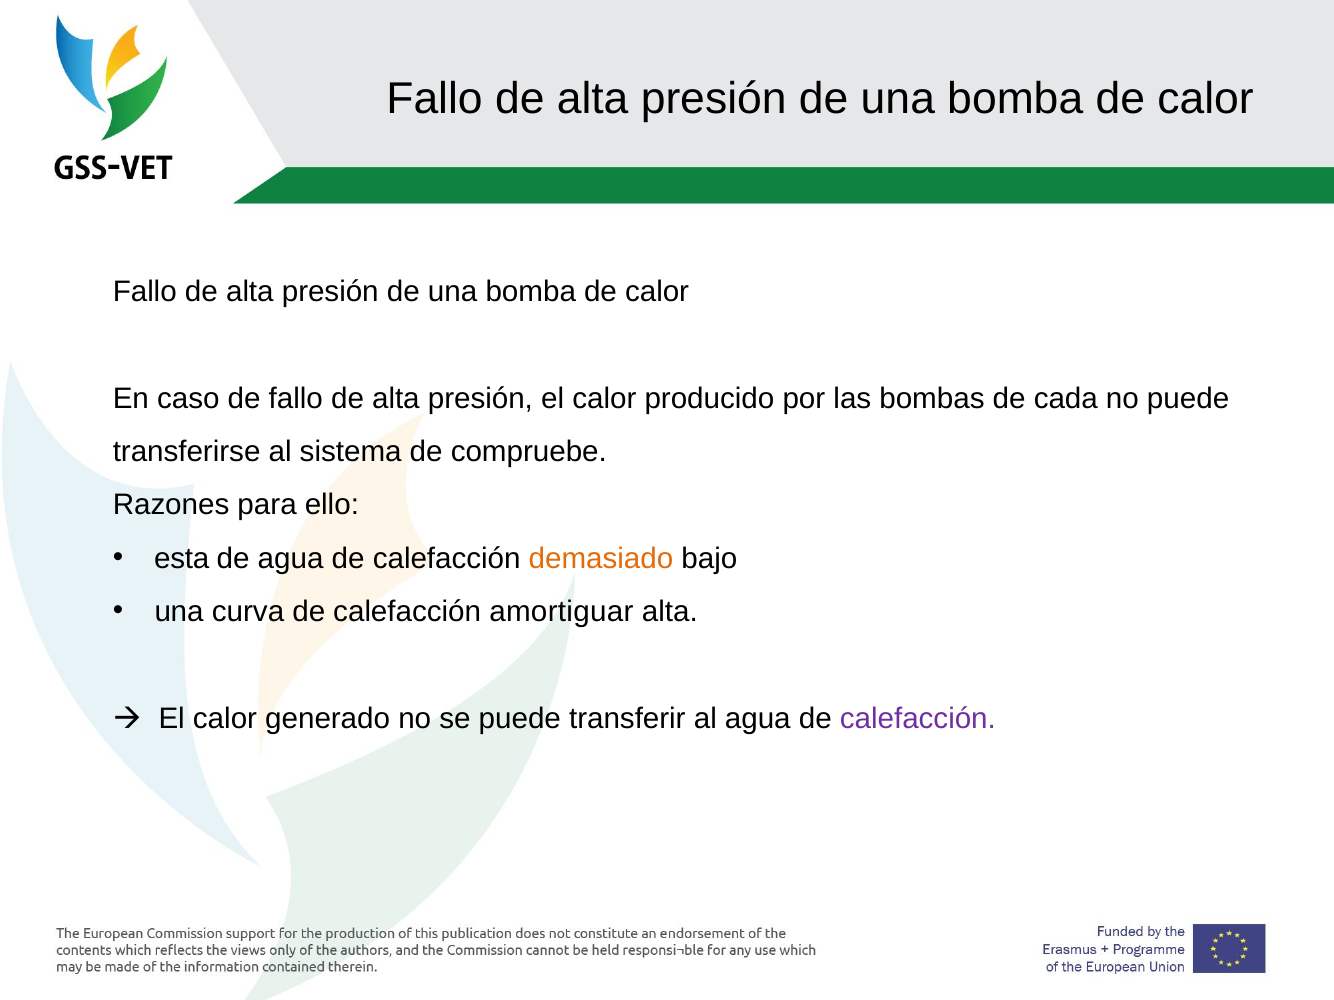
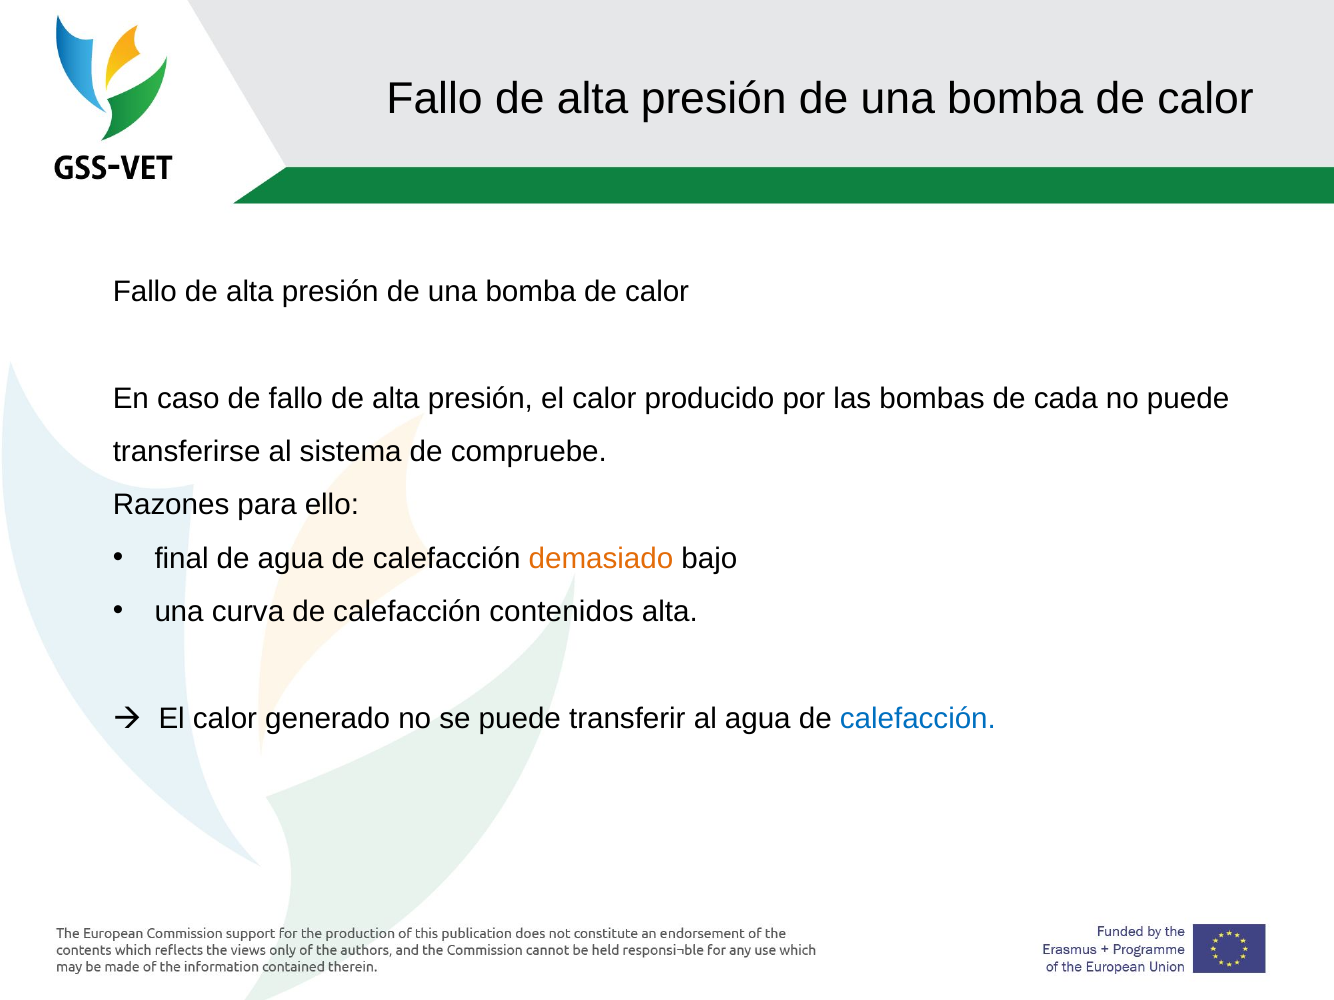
esta: esta -> final (182, 559)
amortiguar: amortiguar -> contenidos (561, 612)
calefacción colour: purple -> blue (918, 719)
